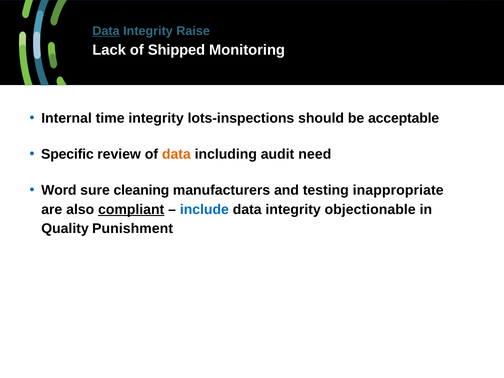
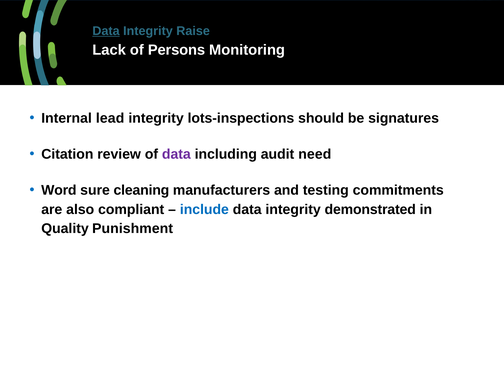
Shipped: Shipped -> Persons (176, 50)
time: time -> lead (110, 118)
acceptable: acceptable -> signatures (404, 118)
Specific: Specific -> Citation (67, 154)
data colour: orange -> purple (176, 154)
inappropriate: inappropriate -> commitments (398, 190)
compliant underline: present -> none (131, 209)
objectionable: objectionable -> demonstrated (370, 209)
